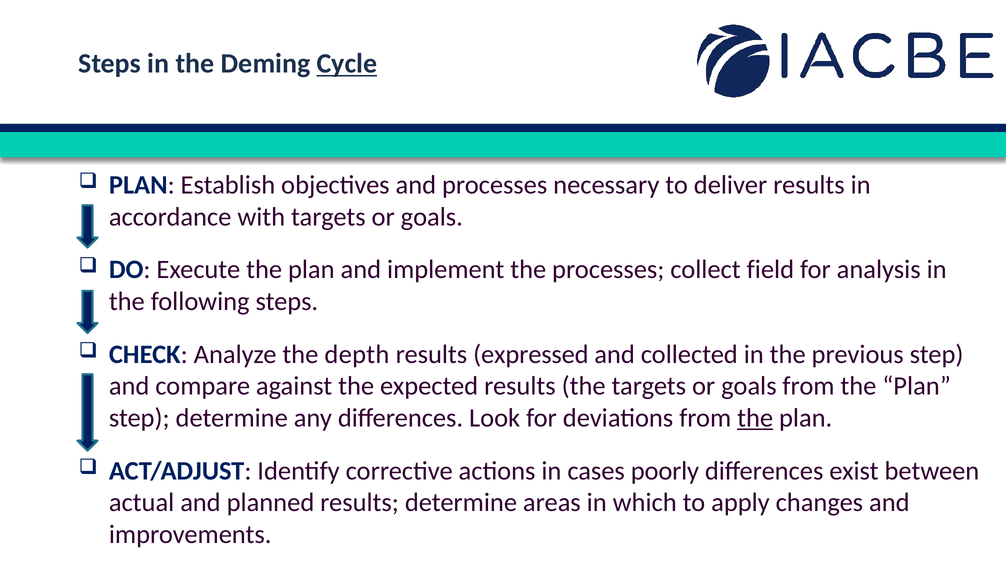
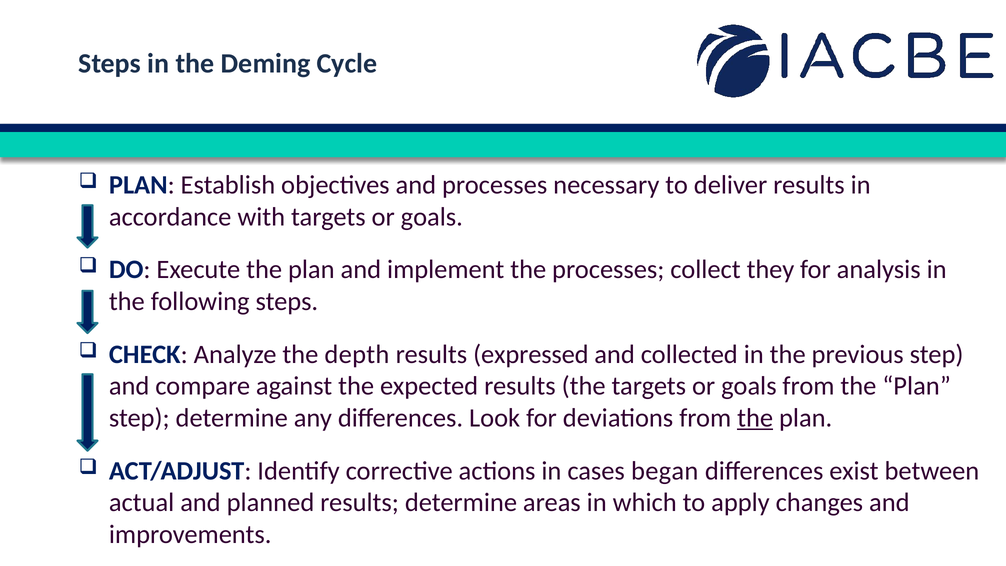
Cycle underline: present -> none (347, 64)
field: field -> they (770, 270)
poorly: poorly -> began (665, 471)
